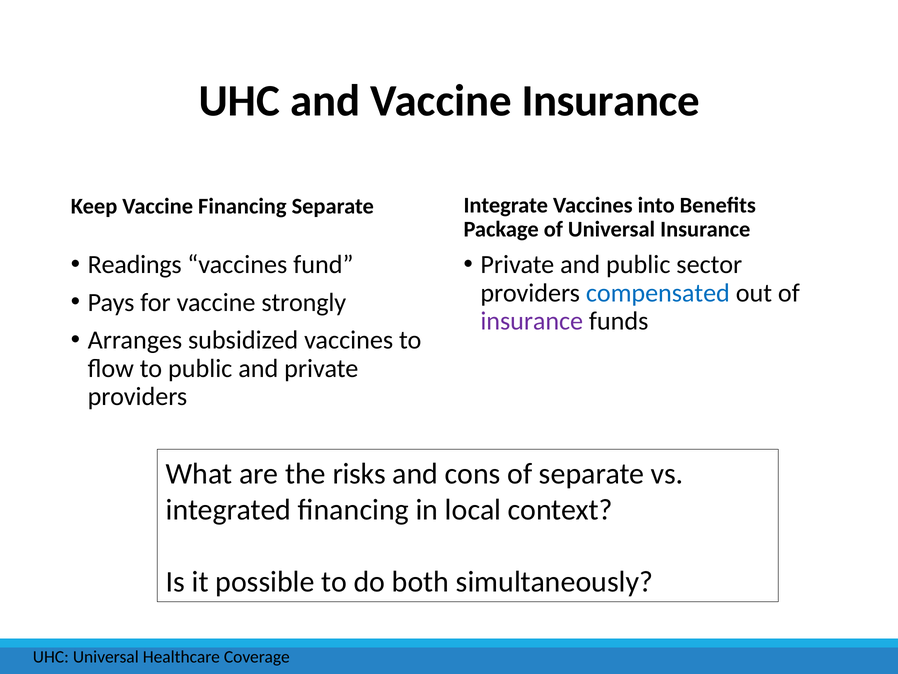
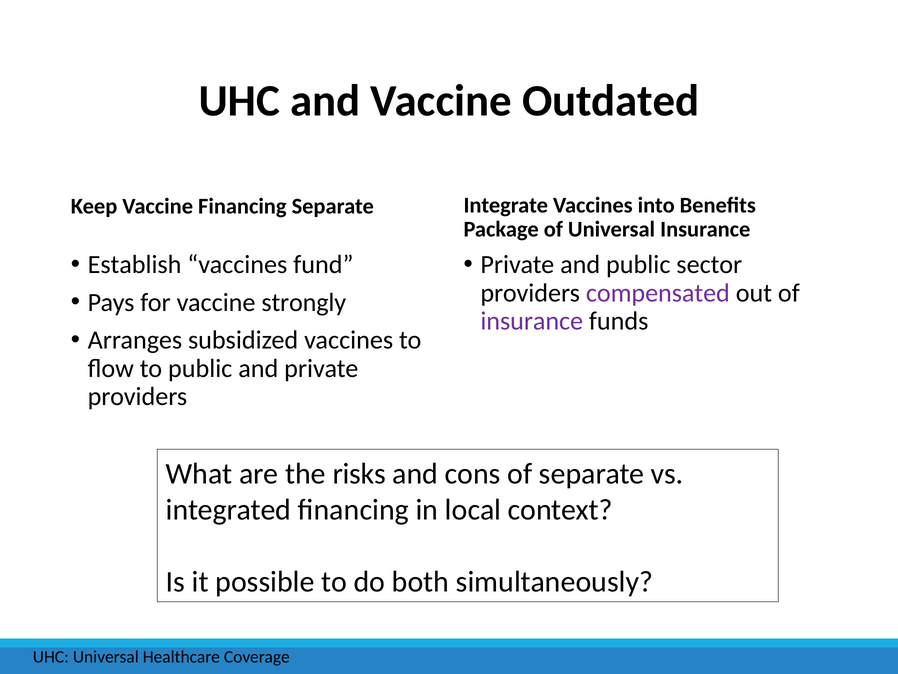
Vaccine Insurance: Insurance -> Outdated (611, 101)
Readings: Readings -> Establish (135, 265)
compensated colour: blue -> purple (658, 293)
